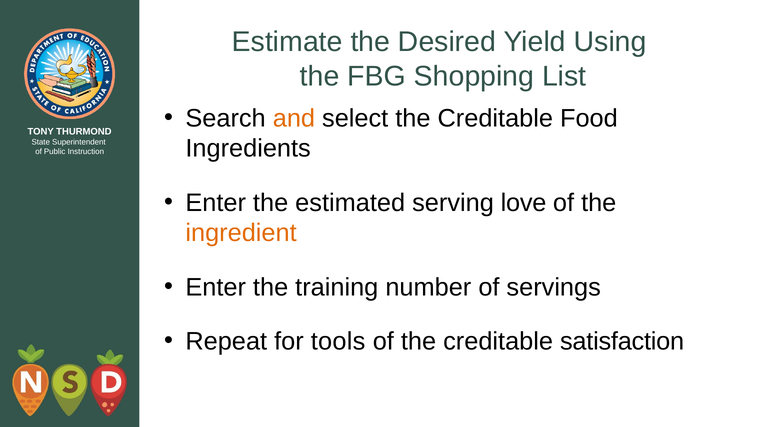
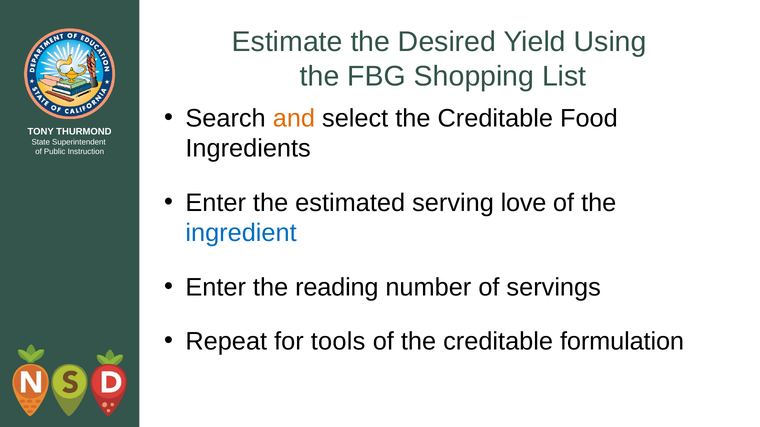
ingredient colour: orange -> blue (241, 233)
training: training -> reading (337, 287)
satisfaction: satisfaction -> formulation (622, 342)
